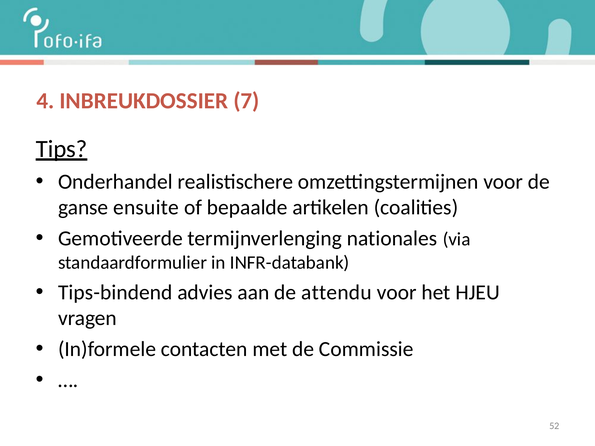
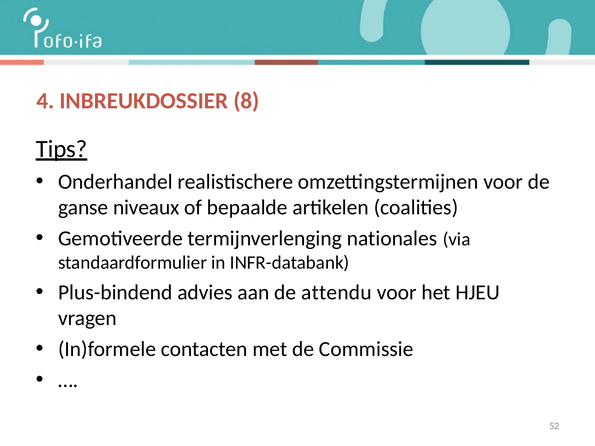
7: 7 -> 8 (246, 101)
ensuite: ensuite -> niveaux (146, 208)
Tips-bindend: Tips-bindend -> Plus-bindend (115, 293)
